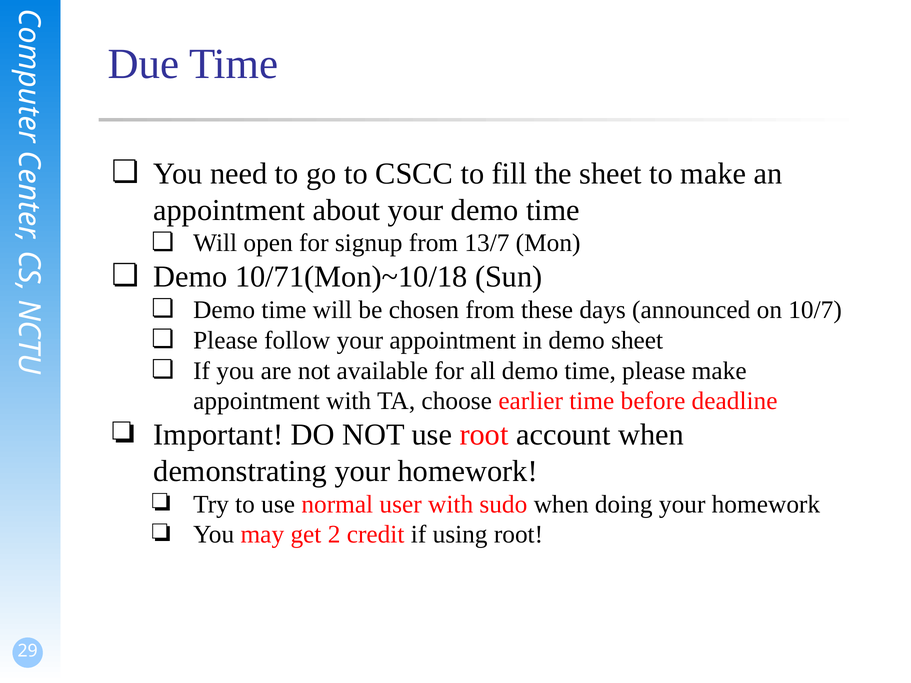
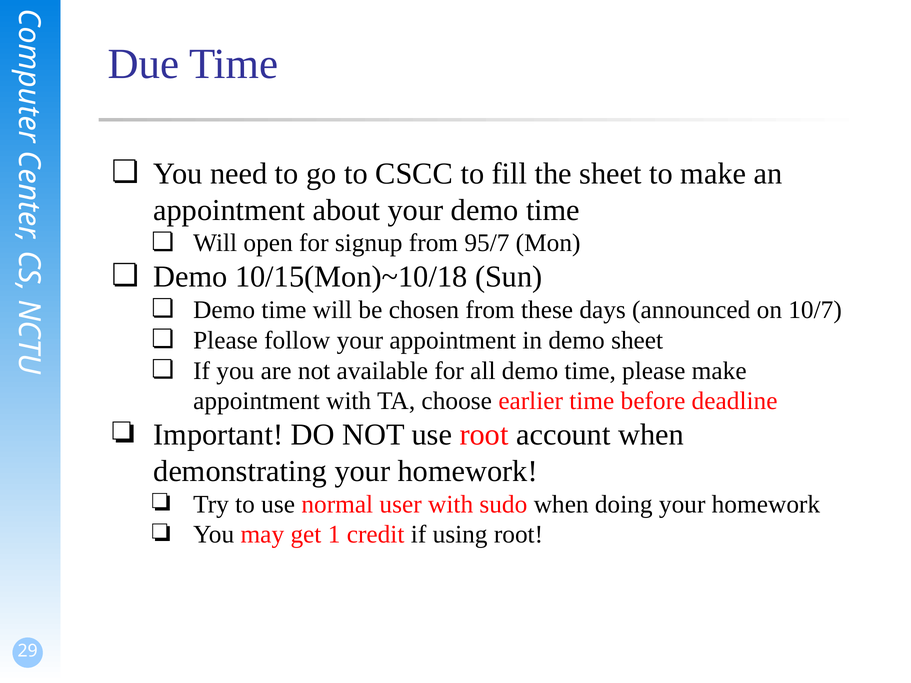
13/7: 13/7 -> 95/7 (487, 243)
10/71(Mon)~10/18: 10/71(Mon)~10/18 -> 10/15(Mon)~10/18 (351, 277)
2: 2 -> 1 (334, 535)
